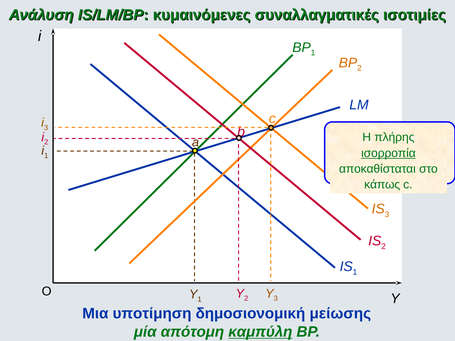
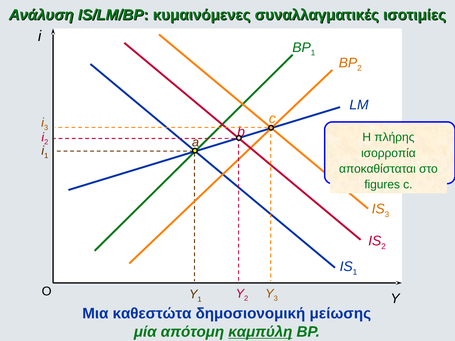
ισορροπία underline: present -> none (388, 153)
κάπως: κάπως -> figures (382, 185)
υποτίμηση: υποτίμηση -> καθεστώτα (152, 314)
